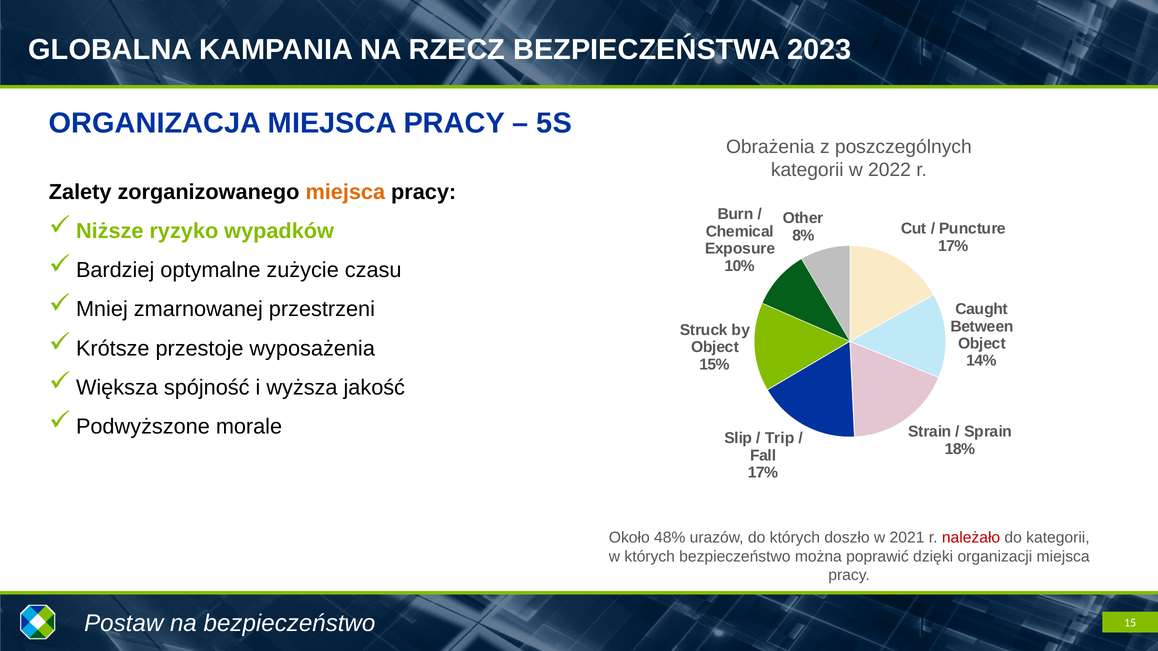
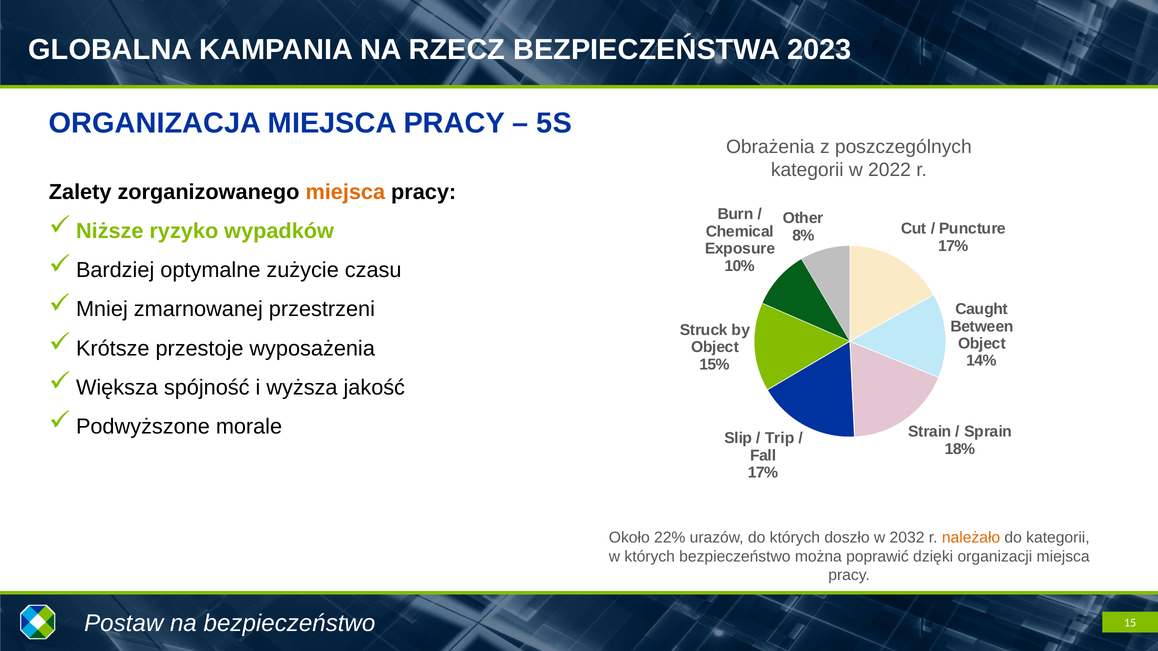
48%: 48% -> 22% (670, 538)
2021: 2021 -> 2032 (907, 538)
należało colour: red -> orange (971, 538)
